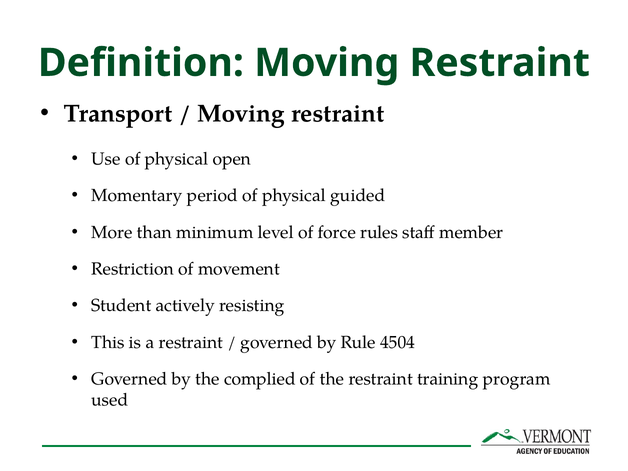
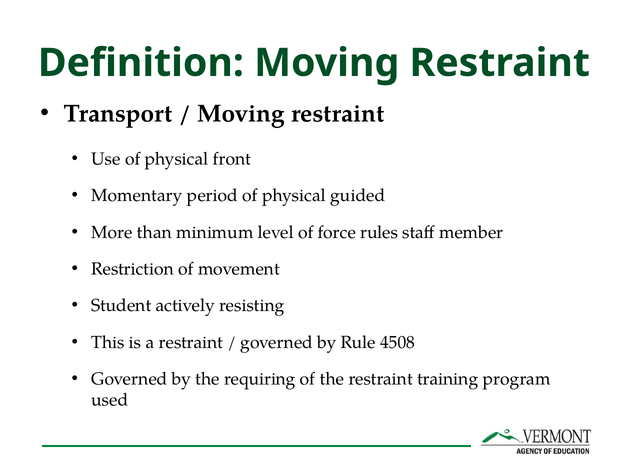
open: open -> front (232, 159)
4504: 4504 -> 4508 (398, 342)
complied: complied -> requiring (260, 379)
